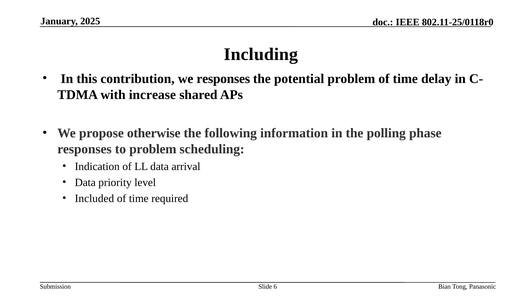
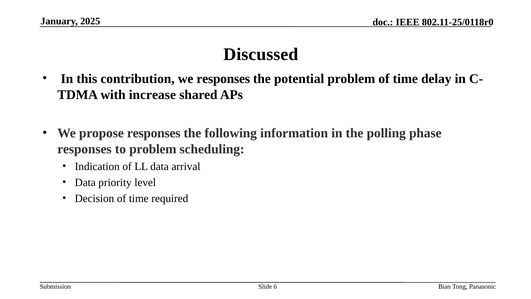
Including: Including -> Discussed (261, 54)
propose otherwise: otherwise -> responses (154, 133)
Included: Included -> Decision (94, 198)
